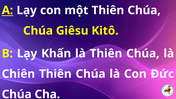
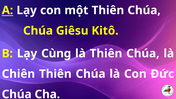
Khấn: Khấn -> Cùng (56, 53)
